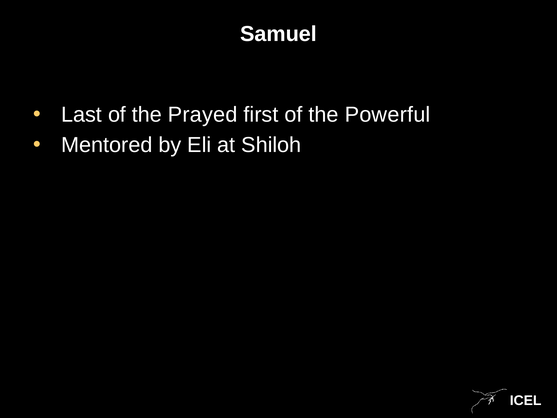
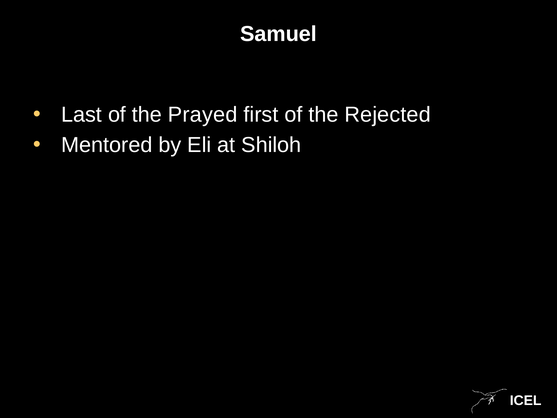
Powerful: Powerful -> Rejected (388, 115)
